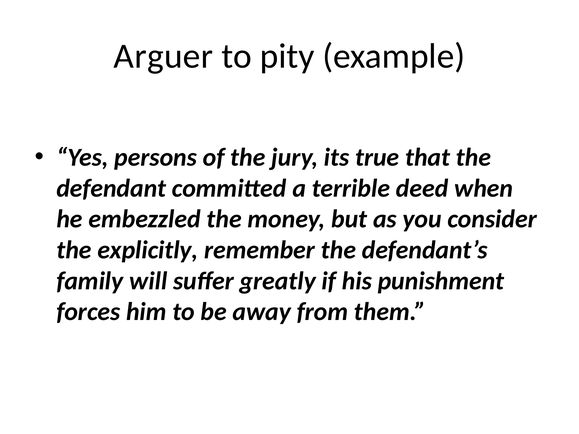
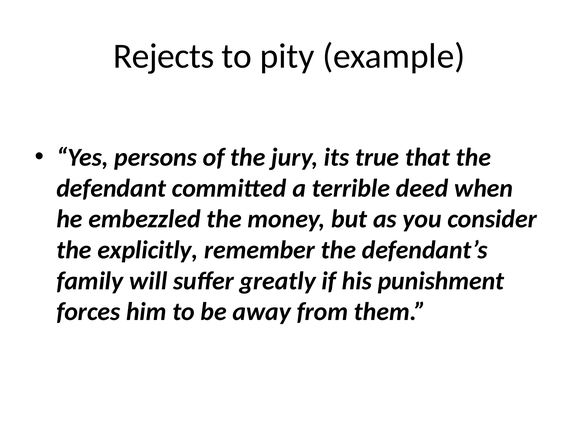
Arguer: Arguer -> Rejects (164, 56)
